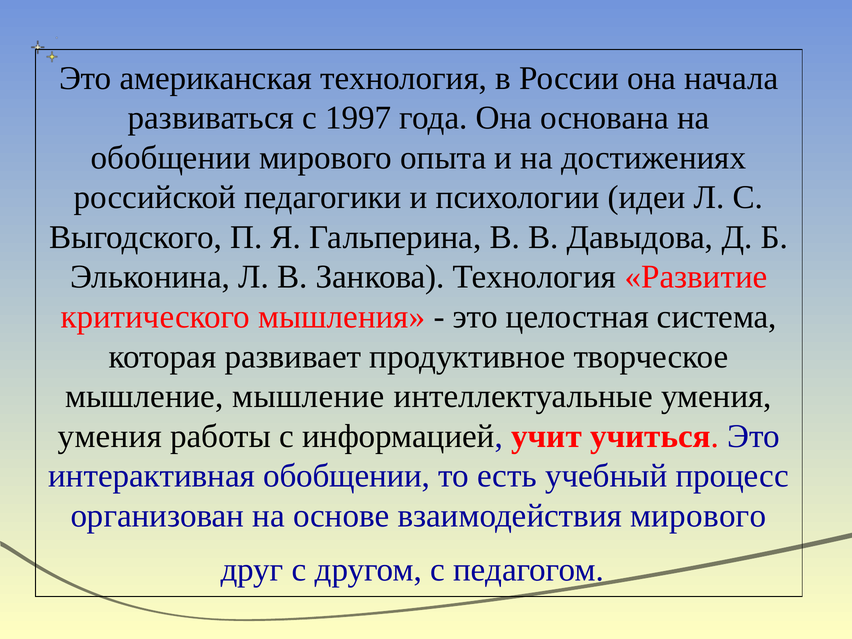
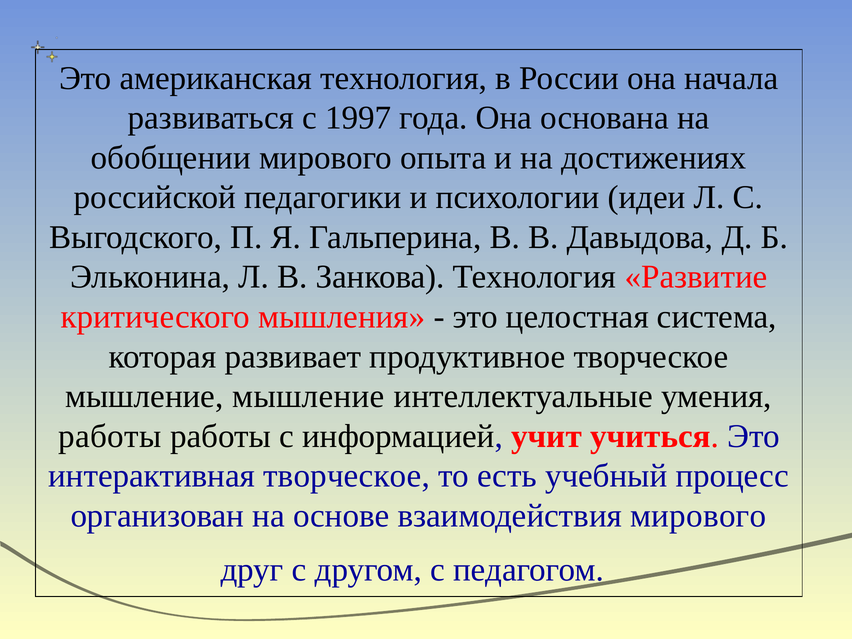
умения: умения -> работы (110, 436)
интерактивная обобщении: обобщении -> творческое (347, 476)
